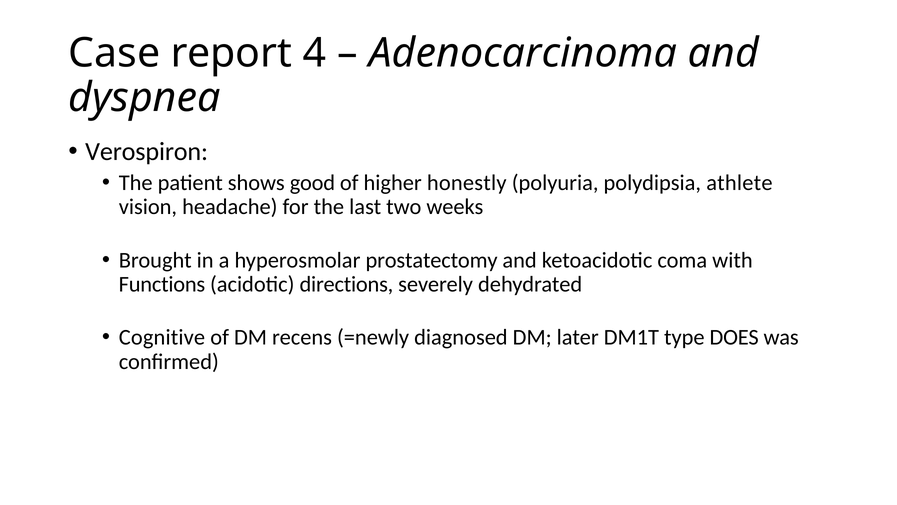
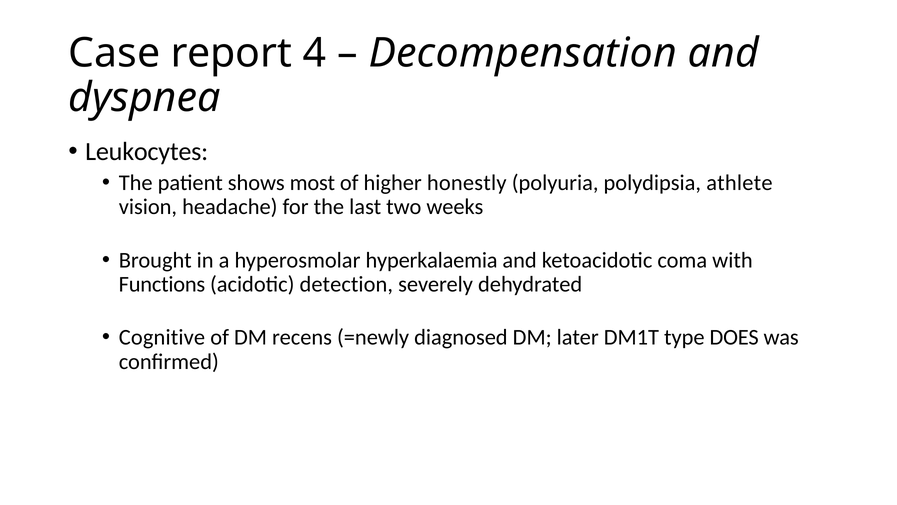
Adenocarcinoma: Adenocarcinoma -> Decompensation (523, 53)
Verospiron: Verospiron -> Leukocytes (147, 152)
good: good -> most (312, 183)
prostatectomy: prostatectomy -> hyperkalaemia (432, 260)
directions: directions -> detection (346, 284)
